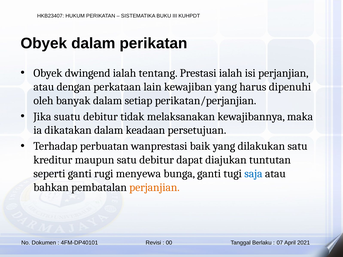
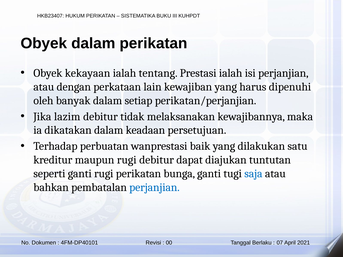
dwingend: dwingend -> kekayaan (88, 73)
suatu: suatu -> lazim (67, 117)
maupun satu: satu -> rugi (127, 160)
rugi menyewa: menyewa -> perikatan (138, 174)
perjanjian colour: orange -> blue (154, 187)
